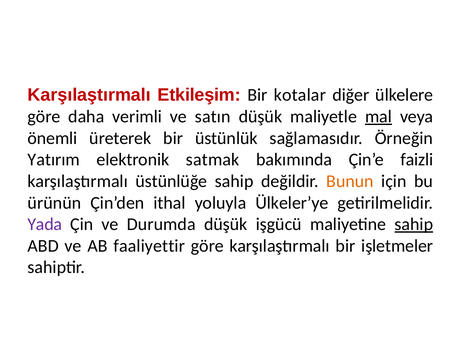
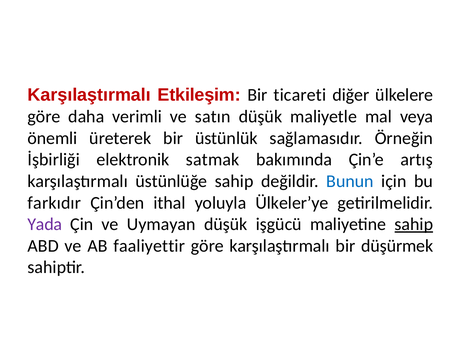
kotalar: kotalar -> ticareti (300, 95)
mal underline: present -> none (378, 117)
Yatırım: Yatırım -> İşbirliği (54, 160)
faizli: faizli -> artış (417, 160)
Bunun colour: orange -> blue (350, 181)
ürünün: ürünün -> farkıdır (54, 203)
Durumda: Durumda -> Uymayan (161, 224)
işletmeler: işletmeler -> düşürmek (397, 246)
